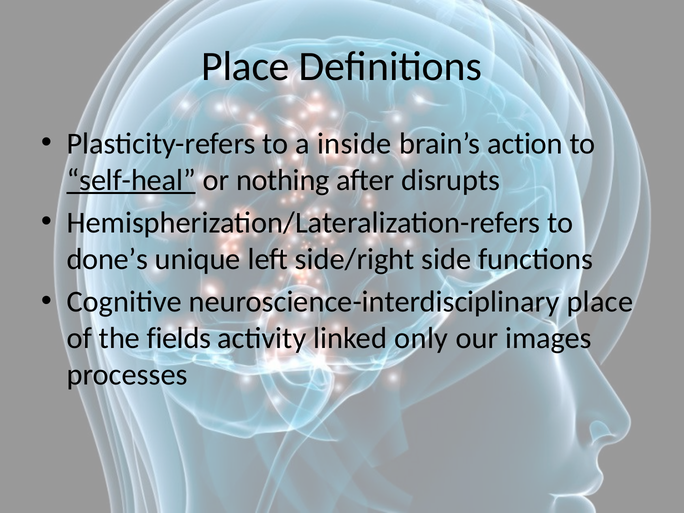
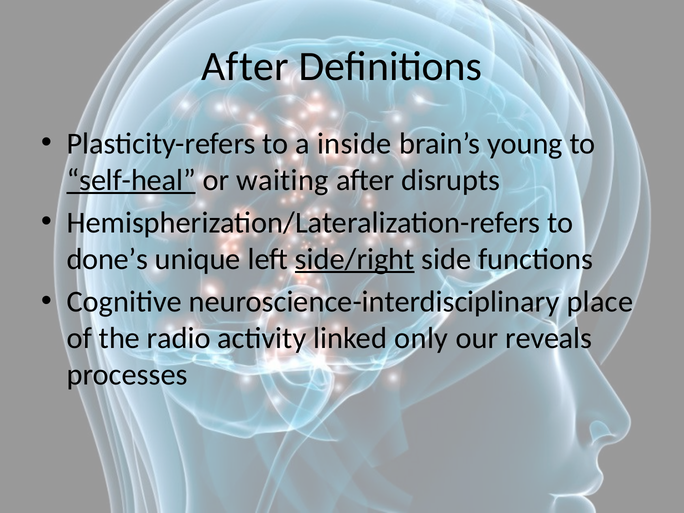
Place: Place -> After (245, 66)
action: action -> young (525, 143)
nothing: nothing -> waiting (282, 180)
side/right underline: none -> present (355, 259)
fields: fields -> radio (179, 338)
images: images -> reveals (549, 338)
